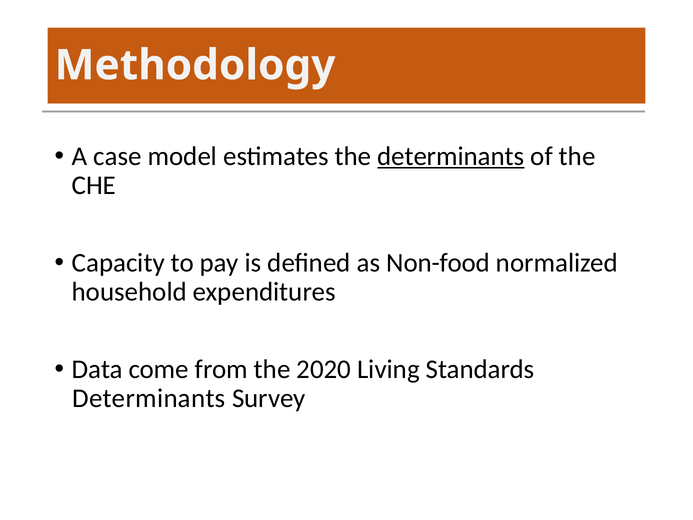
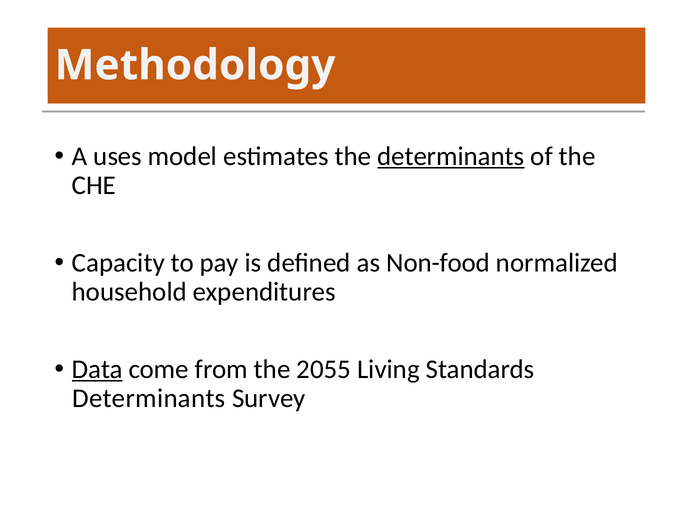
case: case -> uses (118, 156)
Data underline: none -> present (97, 369)
2020: 2020 -> 2055 (324, 369)
